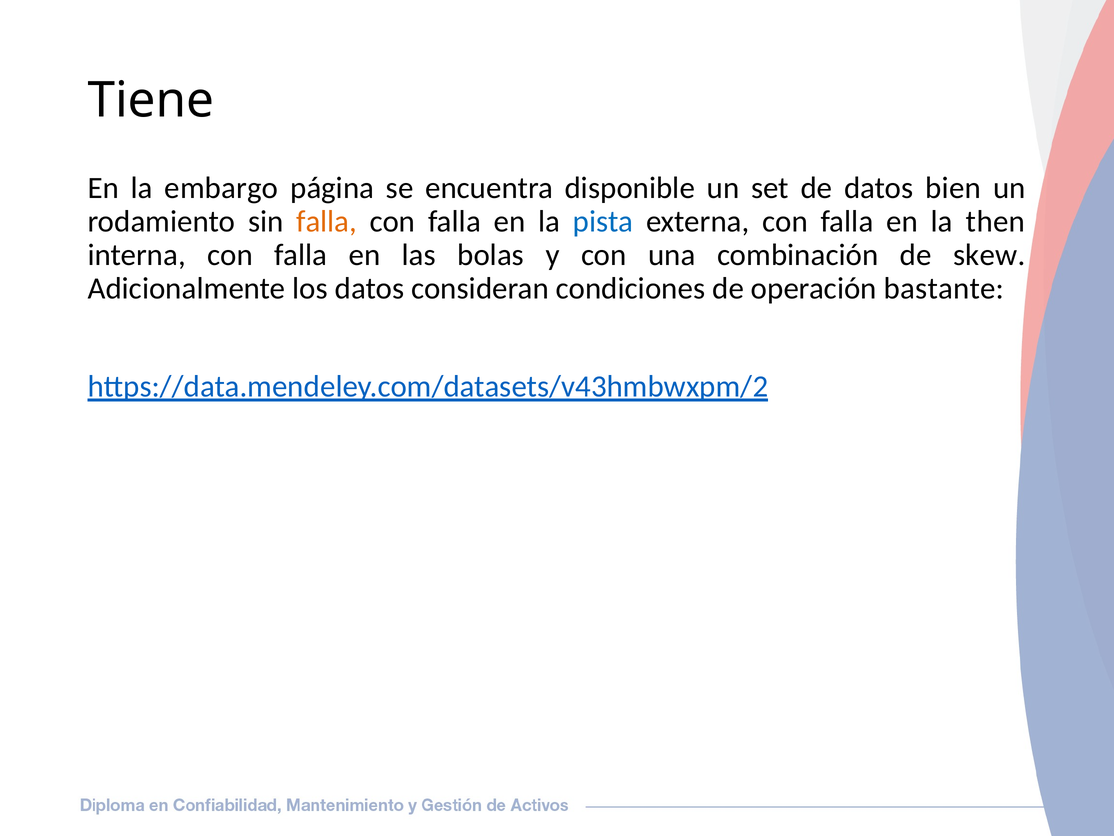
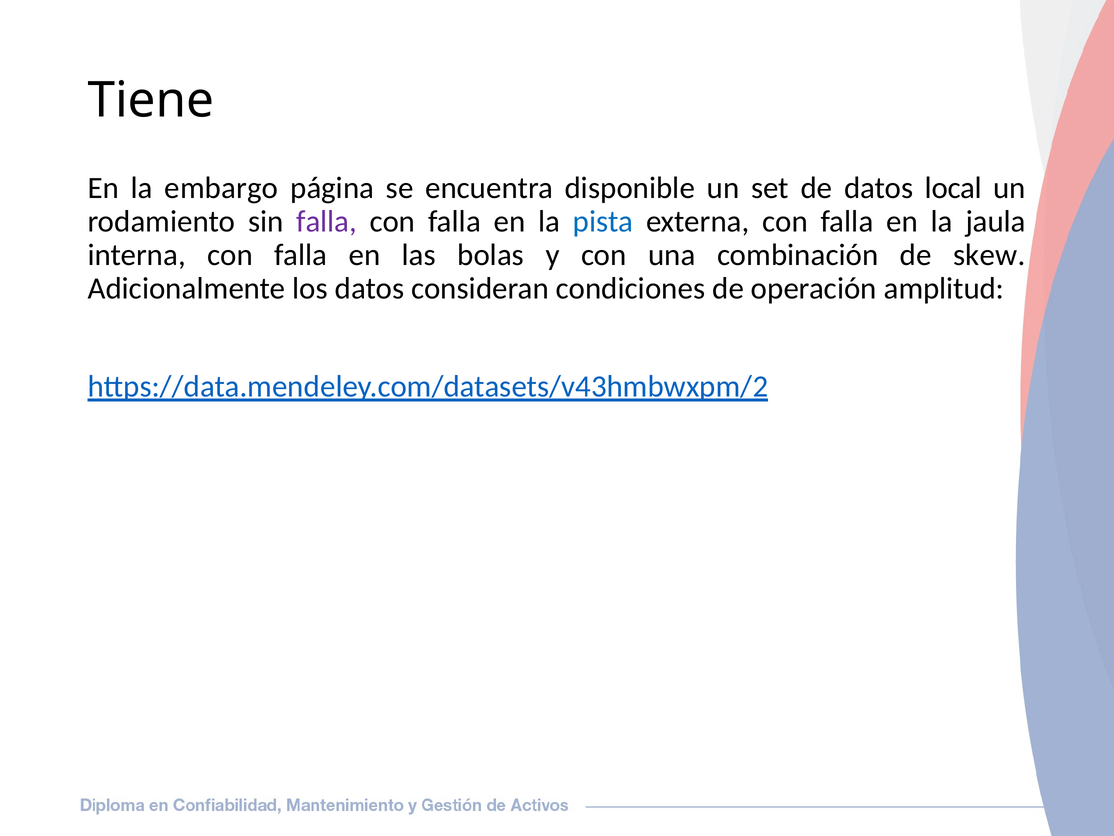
bien: bien -> local (953, 188)
falla colour: orange -> purple (327, 221)
then: then -> jaula (996, 221)
bastante: bastante -> amplitud (944, 288)
